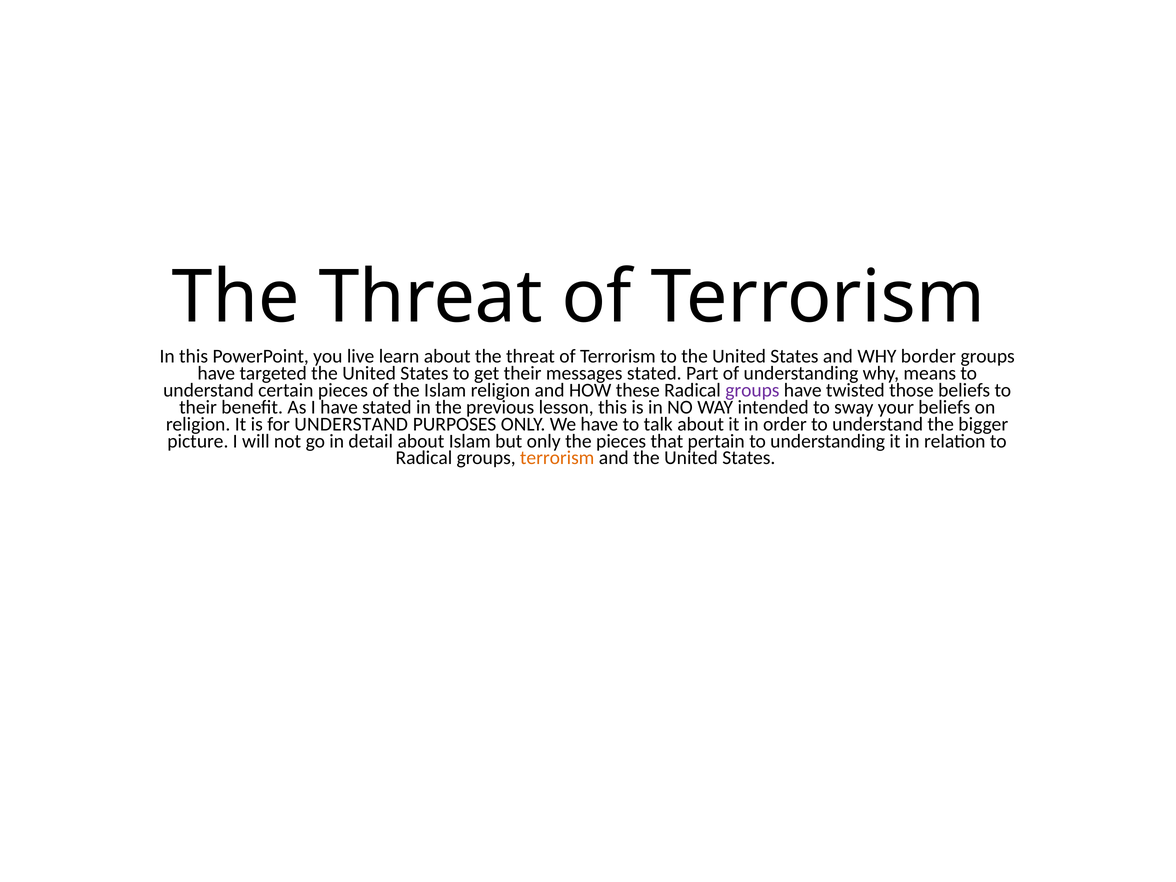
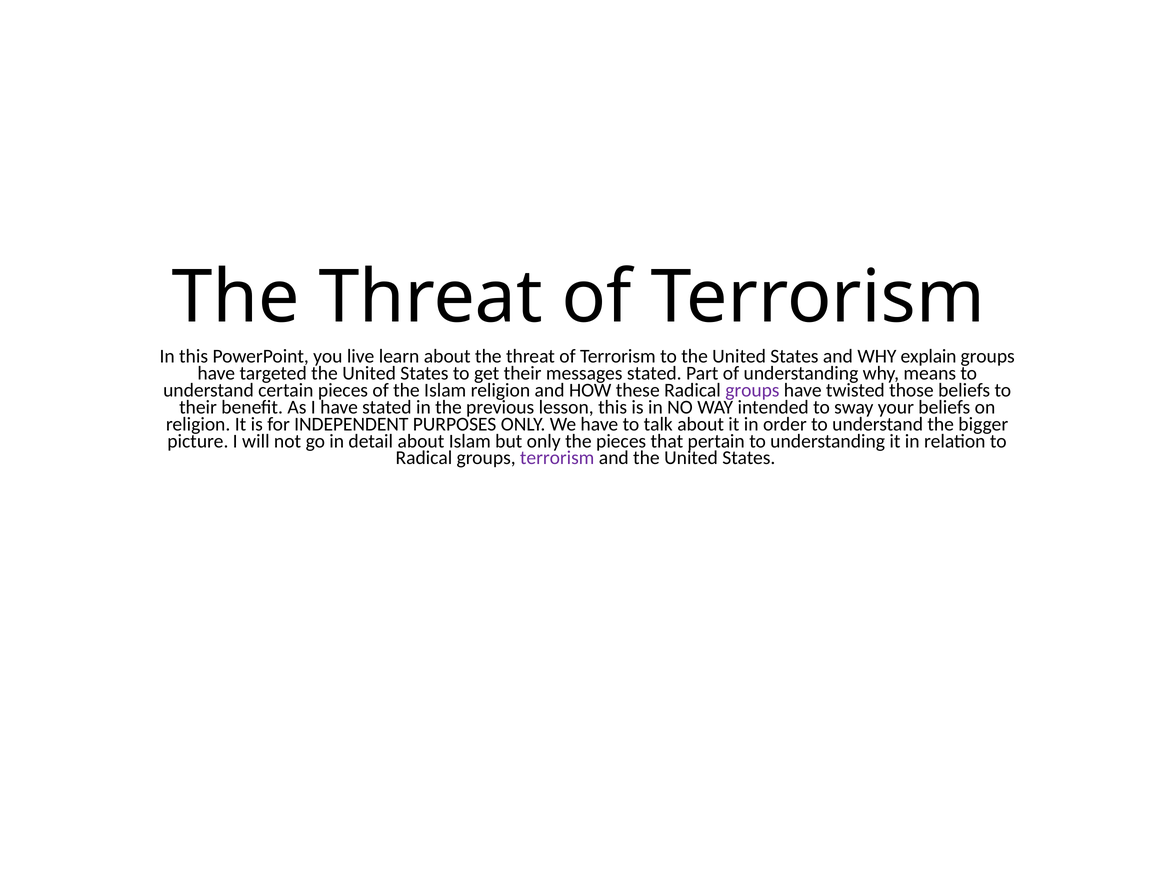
border: border -> explain (929, 356)
for UNDERSTAND: UNDERSTAND -> INDEPENDENT (351, 424)
terrorism colour: orange -> purple (557, 458)
